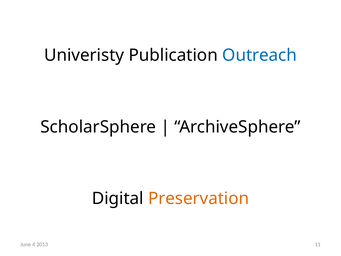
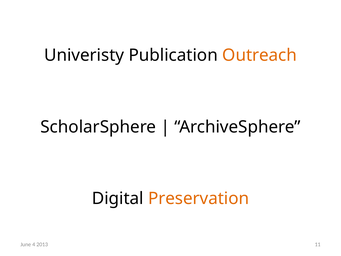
Outreach colour: blue -> orange (260, 55)
